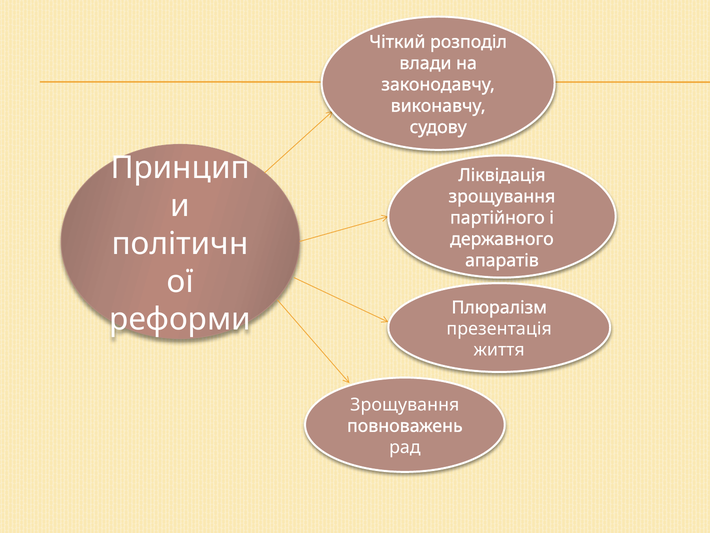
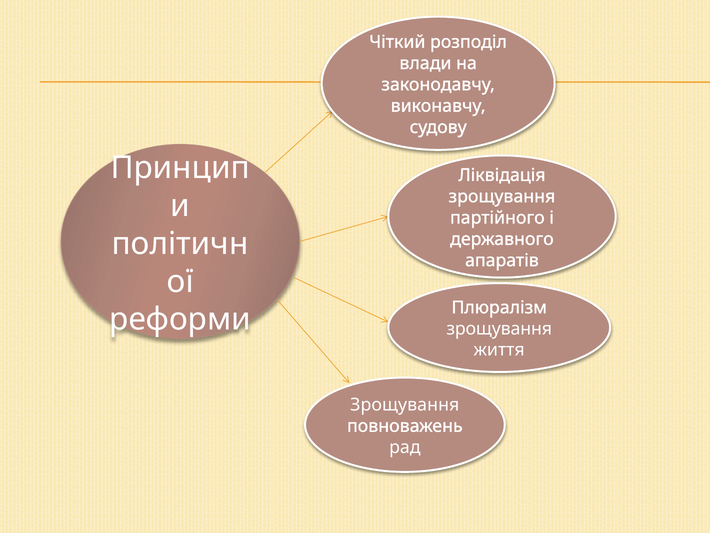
презентація: презентація -> зрощування (499, 328)
